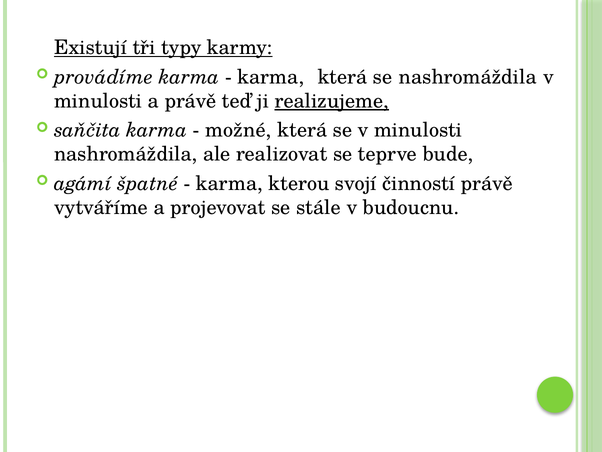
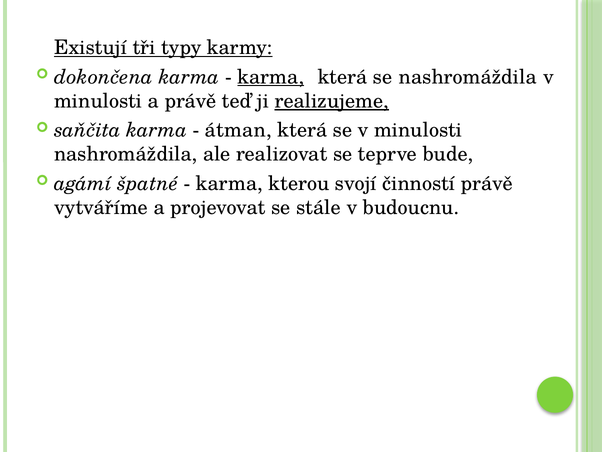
provádíme: provádíme -> dokončena (104, 77)
karma underline: none -> present (271, 77)
možné: možné -> átman (238, 130)
